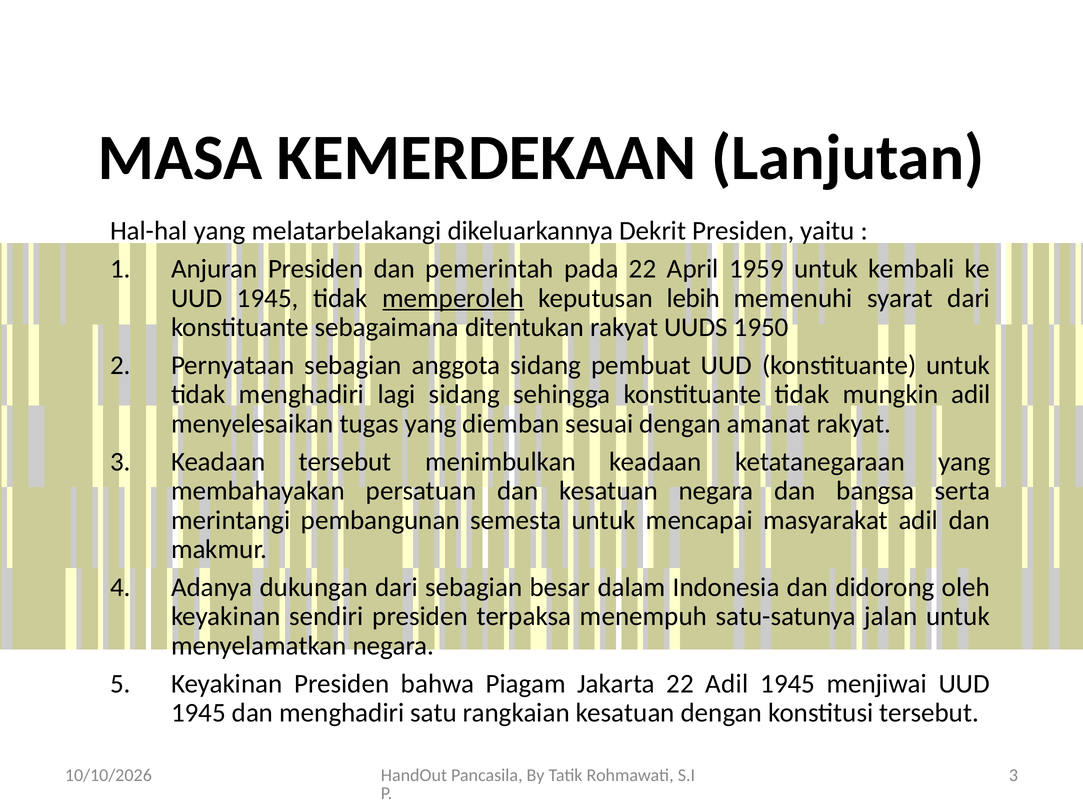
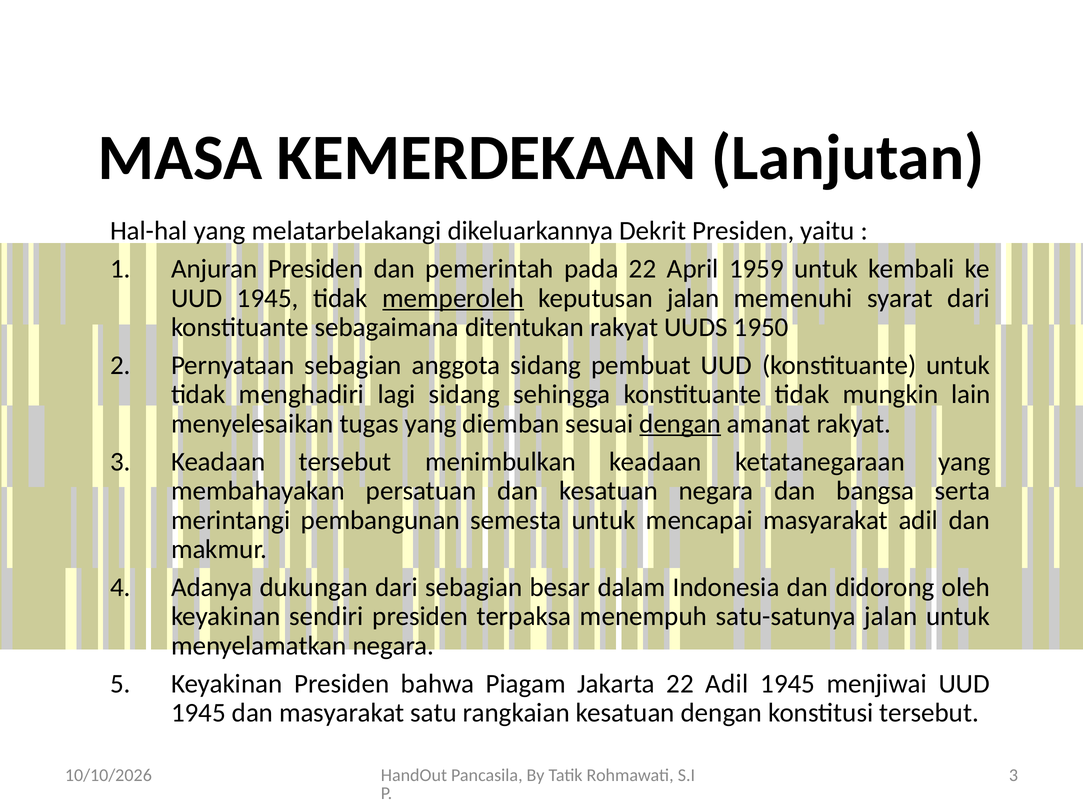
keputusan lebih: lebih -> jalan (693, 298)
mungkin adil: adil -> lain (971, 395)
dengan underline: none -> present (680, 424)
dan menghadiri: menghadiri -> masyarakat (342, 713)
